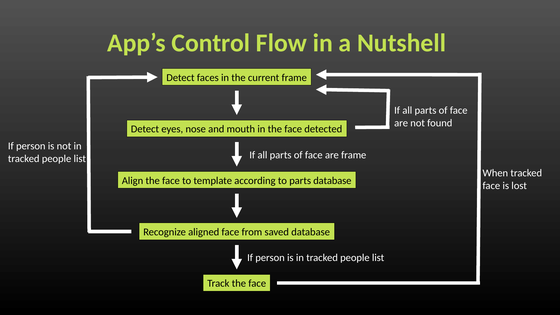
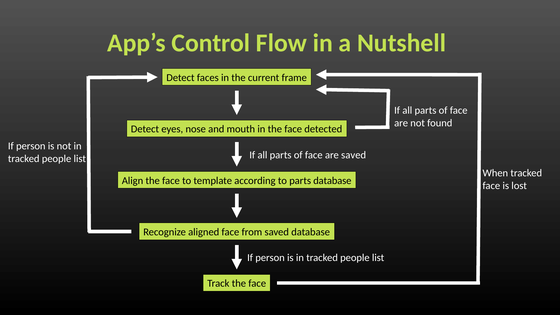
are frame: frame -> saved (354, 155)
